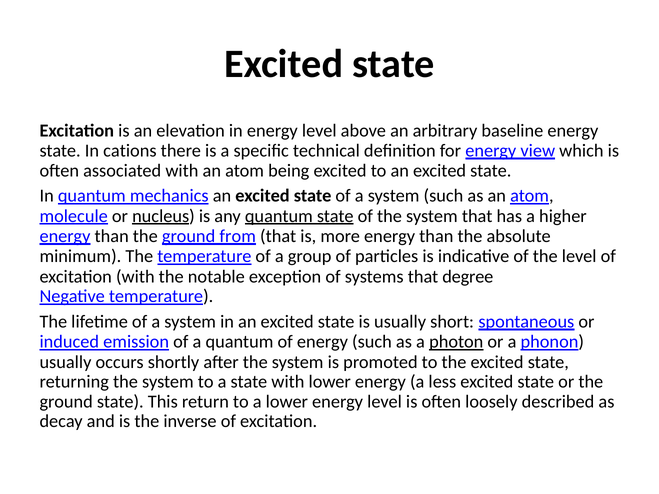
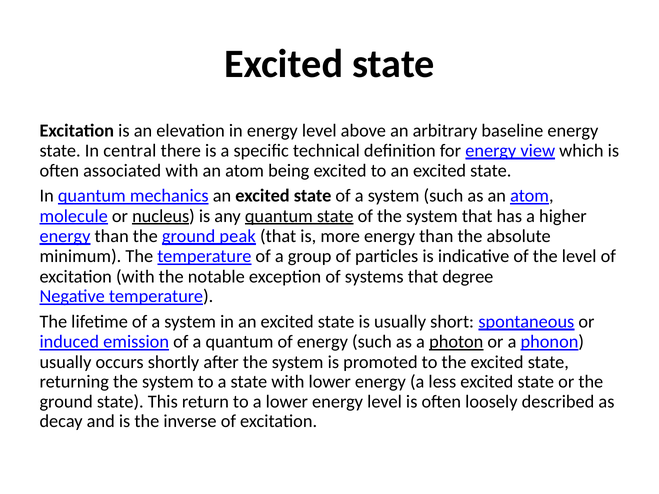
cations: cations -> central (130, 151)
from: from -> peak (238, 236)
